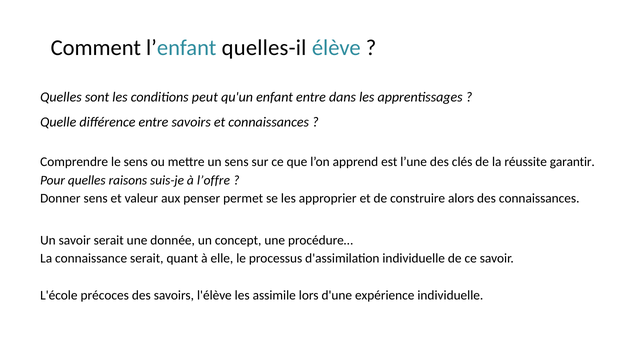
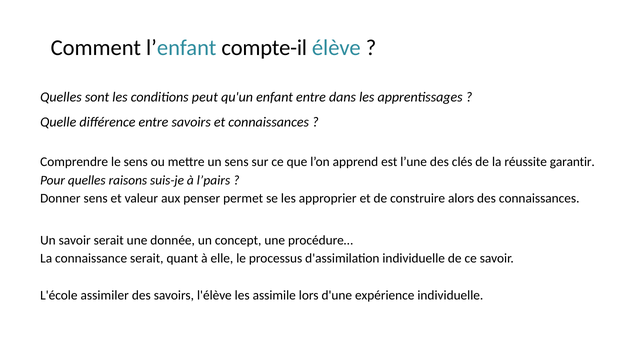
quelles-il: quelles-il -> compte-il (264, 48)
l’offre: l’offre -> l’pairs (214, 180)
précoces: précoces -> assimiler (105, 295)
